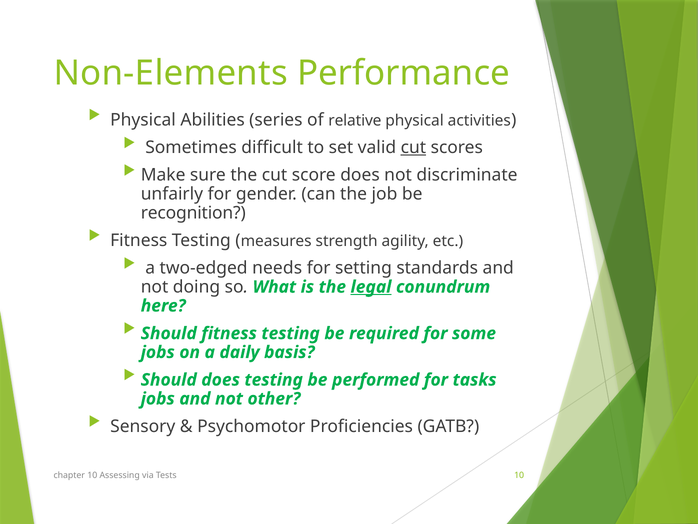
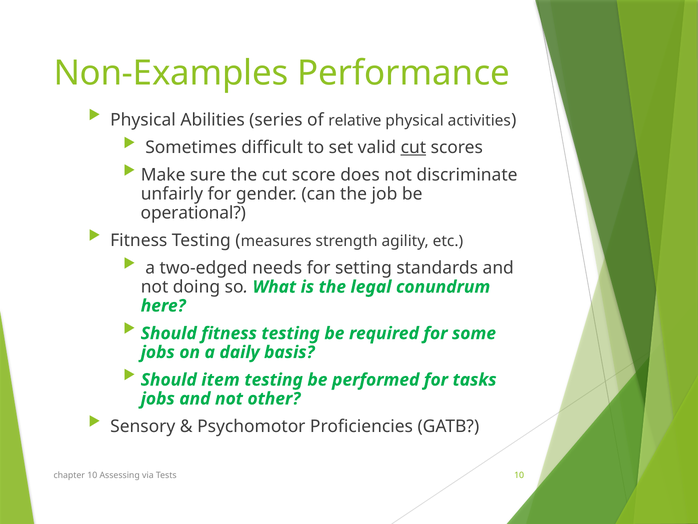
Non-Elements: Non-Elements -> Non-Examples (171, 73)
recognition: recognition -> operational (193, 213)
legal underline: present -> none (371, 287)
Should does: does -> item (221, 380)
